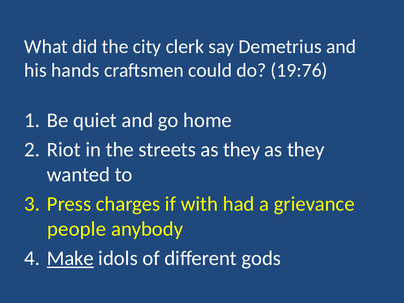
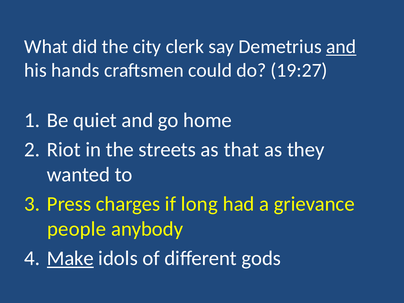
and underline: none -> present (341, 47)
19:76: 19:76 -> 19:27 (299, 70)
streets as they: they -> that (241, 150)
with: with -> long (199, 204)
